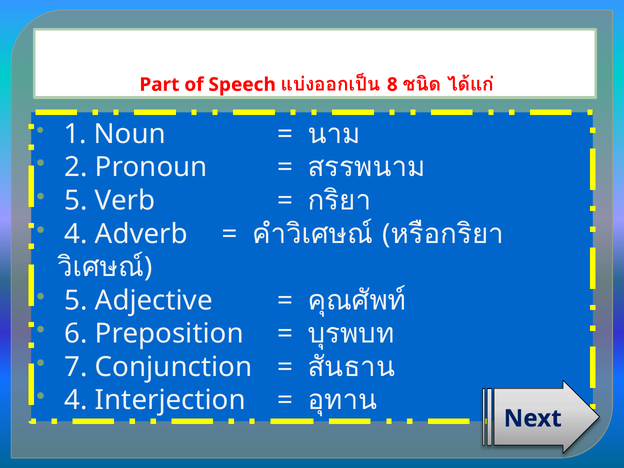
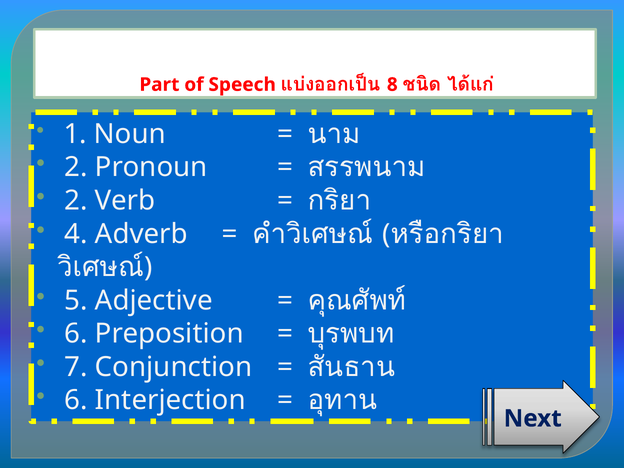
5: 5 -> 2 (76, 201)
4: 4 -> 6 (76, 400)
